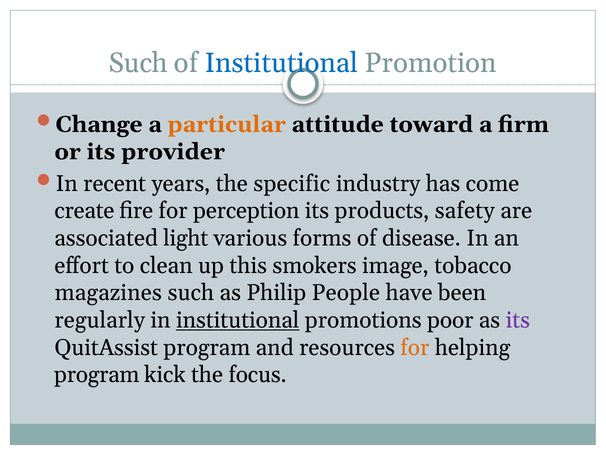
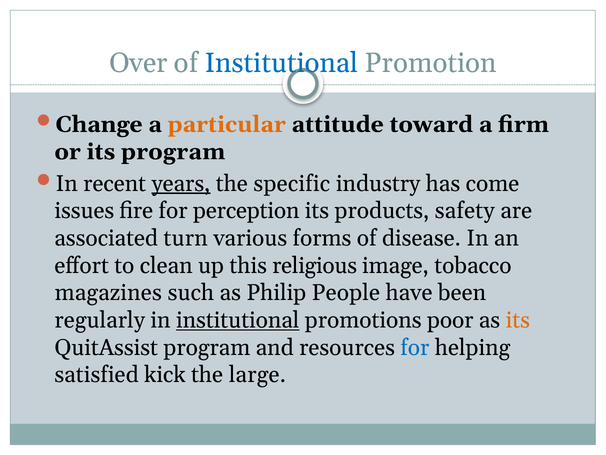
Such: Such -> Over (138, 63)
its provider: provider -> program (173, 152)
years underline: none -> present (181, 183)
create: create -> issues (84, 211)
light: light -> turn (186, 238)
smokers: smokers -> religious (315, 265)
its colour: purple -> orange (518, 320)
for colour: orange -> blue (415, 347)
program: program -> satisfied (97, 374)
focus: focus -> large (257, 374)
